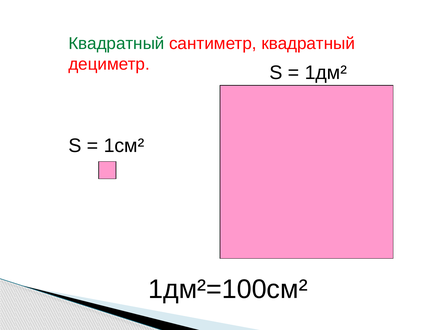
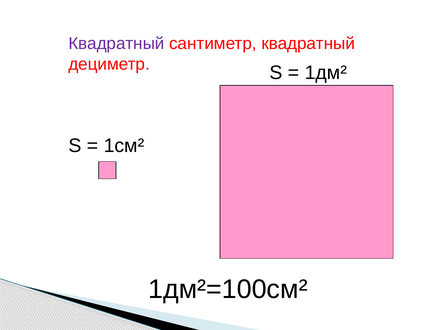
Квадратный colour: green -> purple (116, 43)
